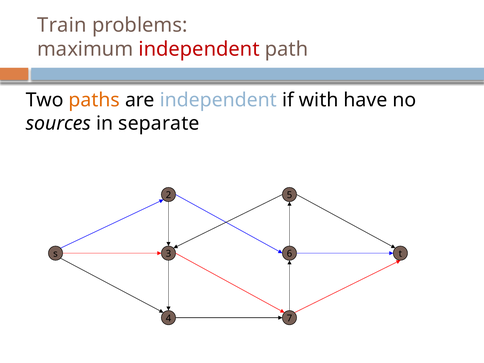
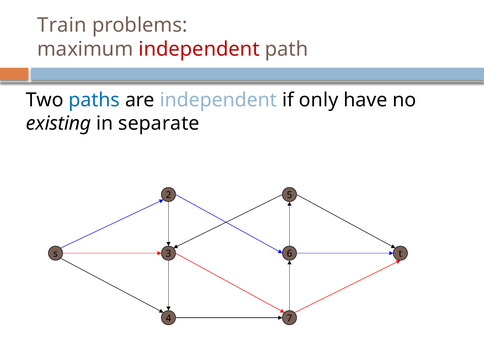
paths colour: orange -> blue (94, 100)
with: with -> only (319, 100)
sources: sources -> existing (59, 124)
